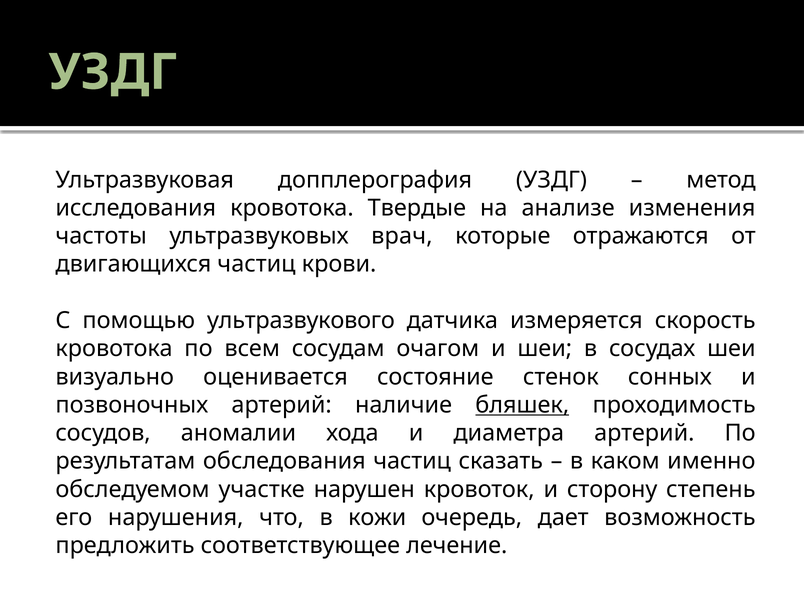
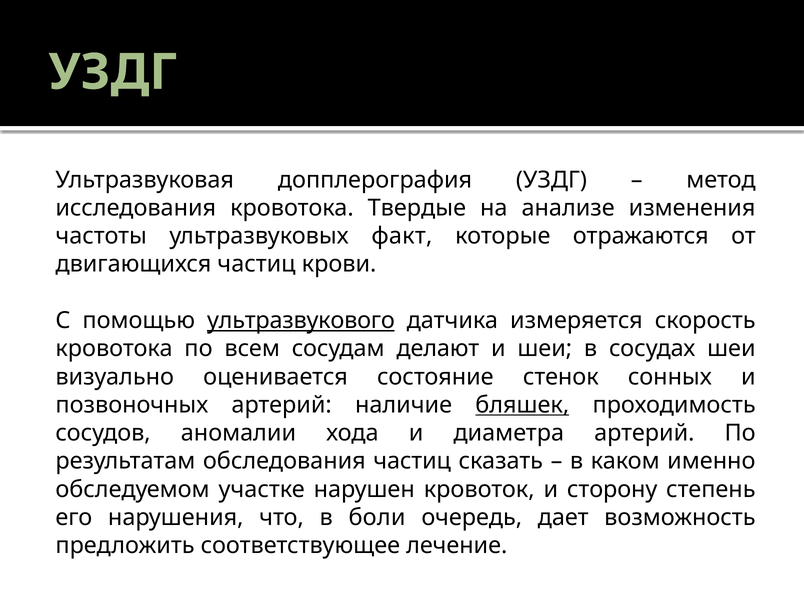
врач: врач -> факт (402, 236)
ультразвукового underline: none -> present (301, 321)
очагом: очагом -> делают (438, 349)
кожи: кожи -> боли (377, 518)
